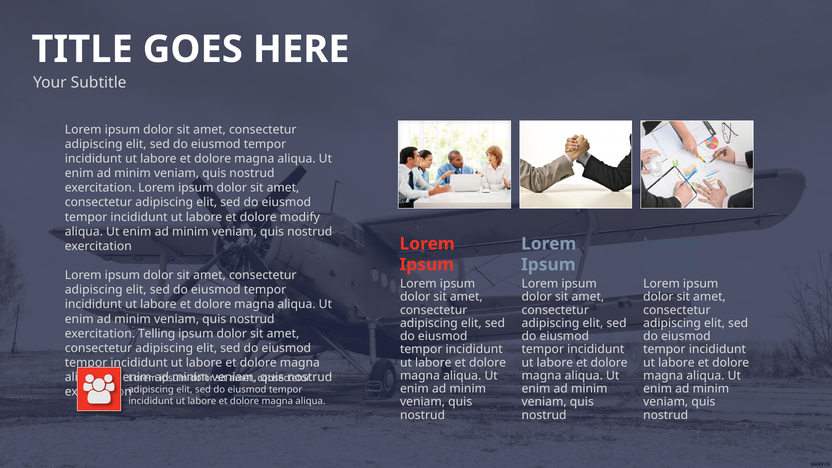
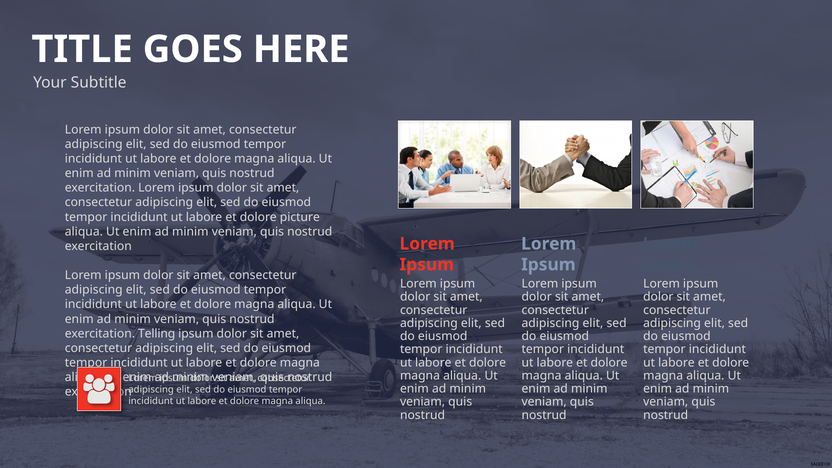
modify: modify -> picture (300, 217)
